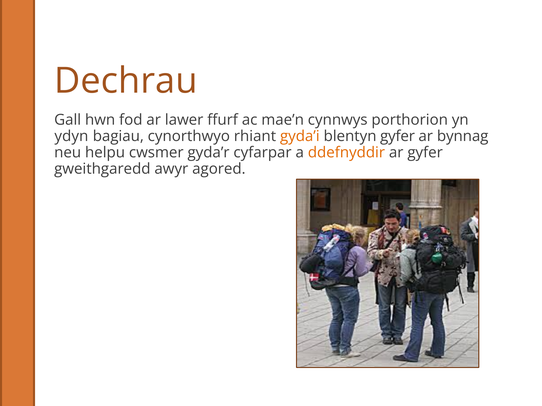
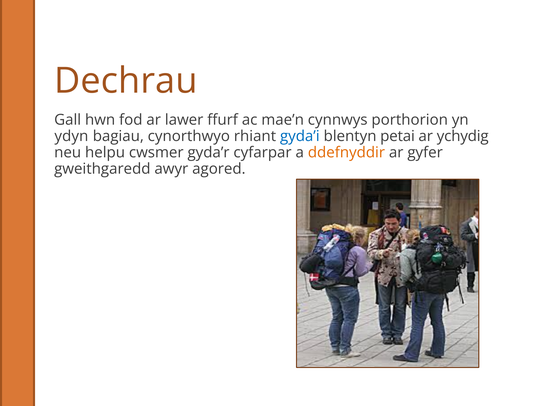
gyda’i colour: orange -> blue (300, 136)
blentyn gyfer: gyfer -> petai (398, 136)
bynnag: bynnag -> ychydig (463, 136)
